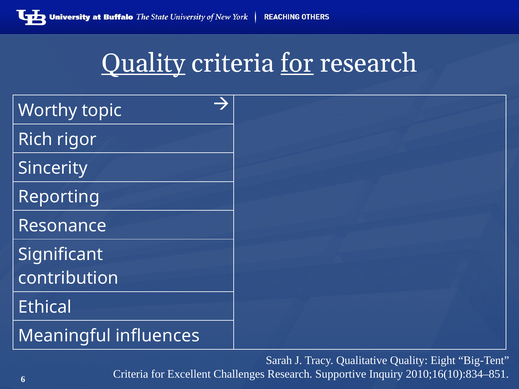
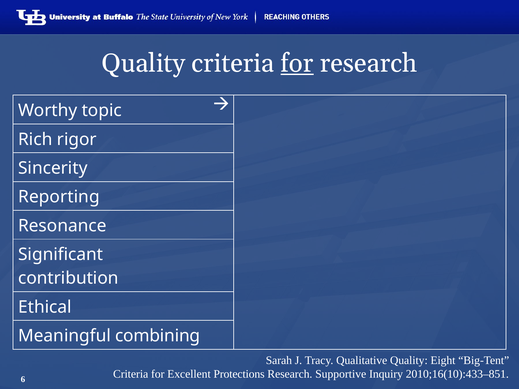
Quality underline: present -> none (143, 63)
influences: influences -> combining (158, 336)
Challenges: Challenges -> Protections (239, 374)
2010;16(10):834–851: 2010;16(10):834–851 -> 2010;16(10):433–851 (457, 374)
